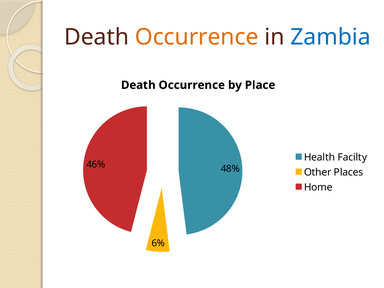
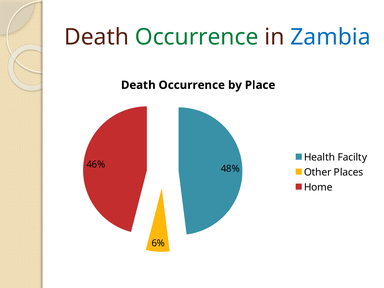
Occurrence colour: orange -> green (197, 37)
